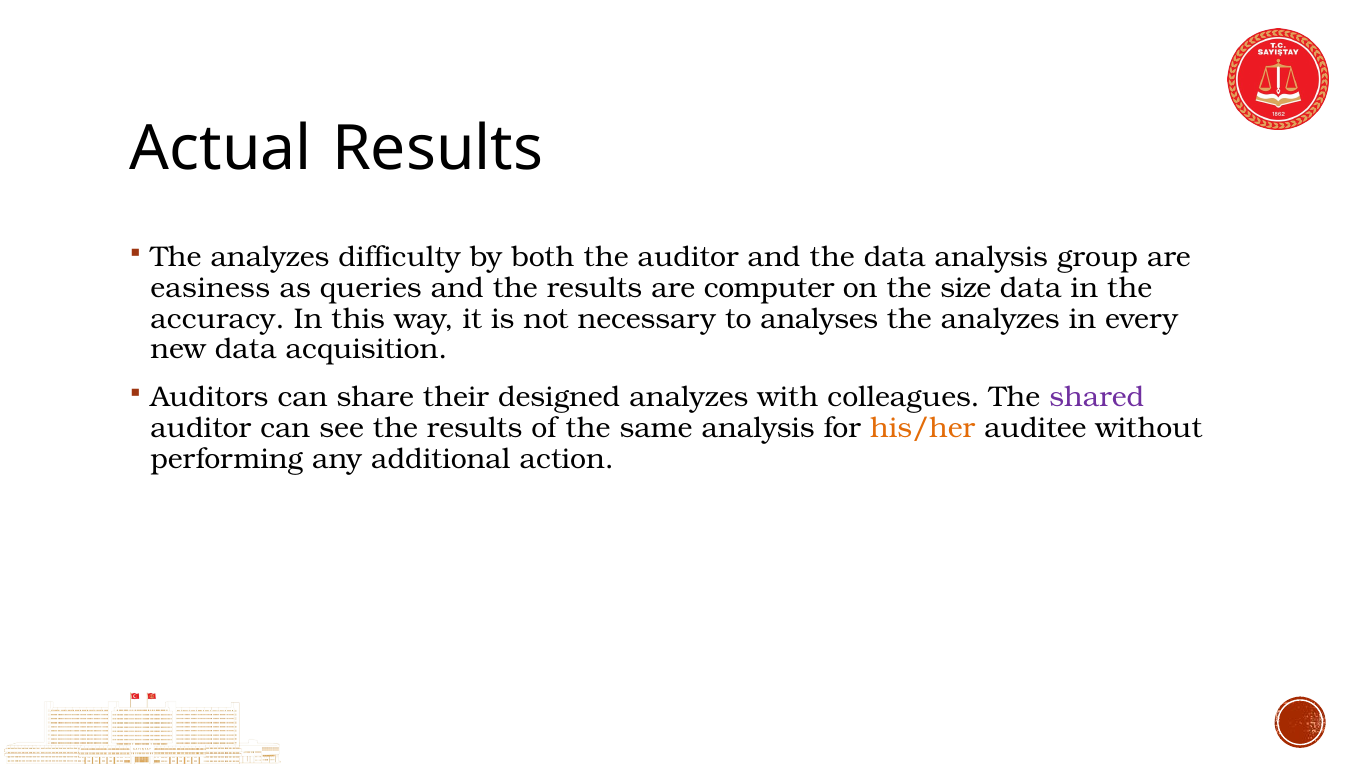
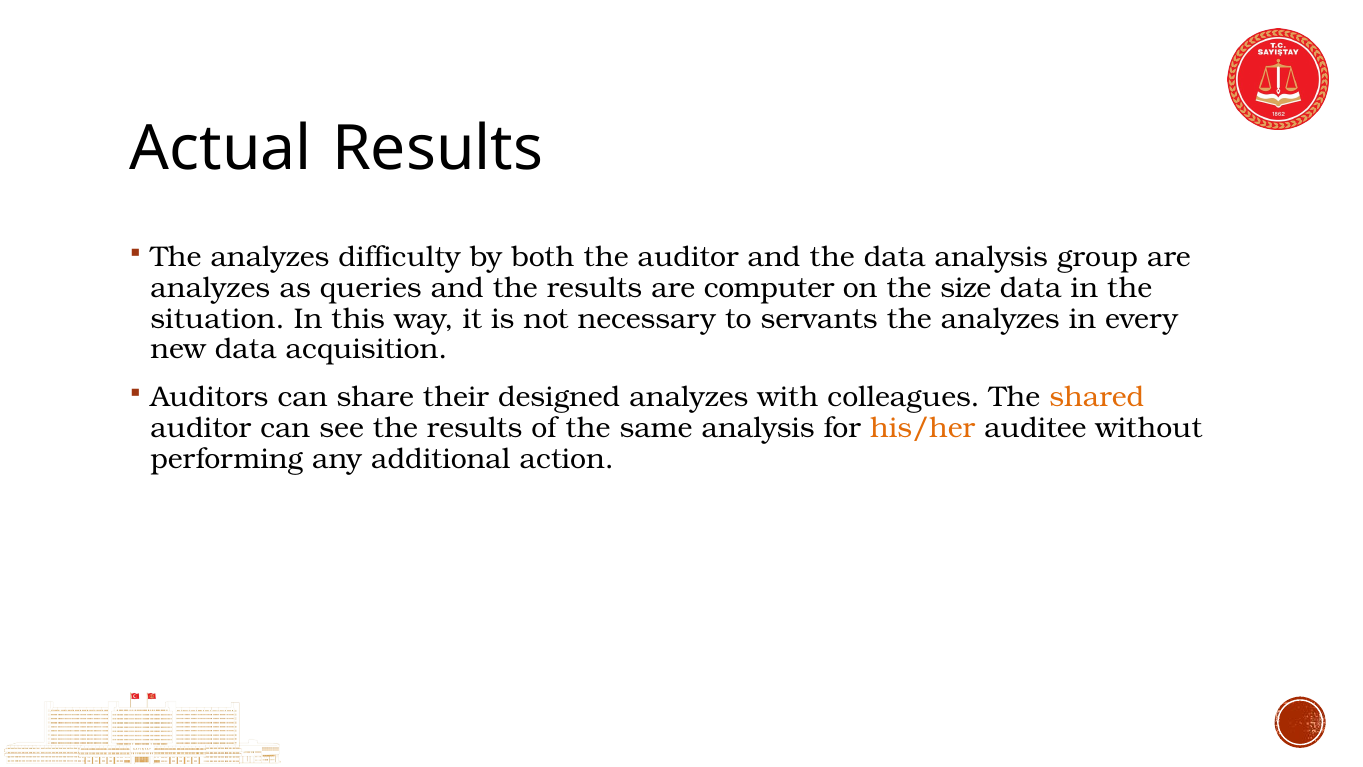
easiness: easiness -> analyzes (210, 288)
accuracy: accuracy -> situation (217, 319)
analyses: analyses -> servants (819, 319)
shared colour: purple -> orange (1097, 397)
